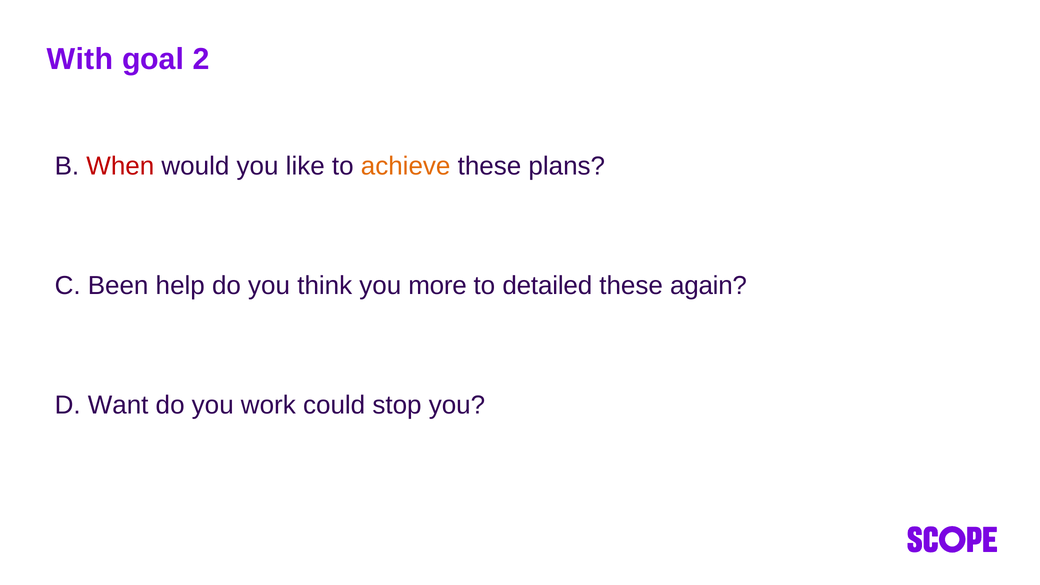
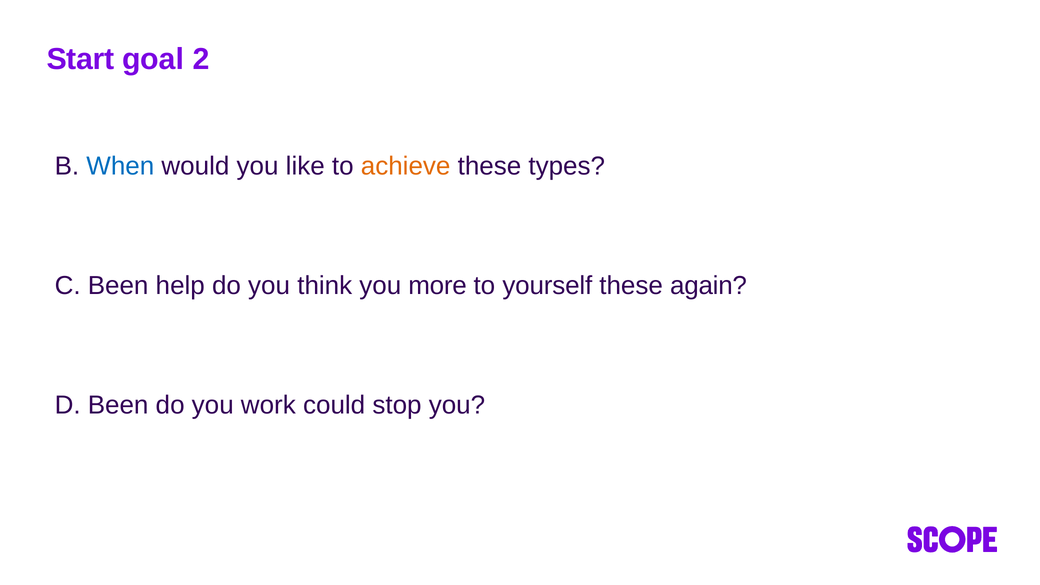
With: With -> Start (80, 59)
When colour: red -> blue (120, 166)
plans: plans -> types (567, 166)
detailed: detailed -> yourself (547, 286)
D Want: Want -> Been (118, 405)
